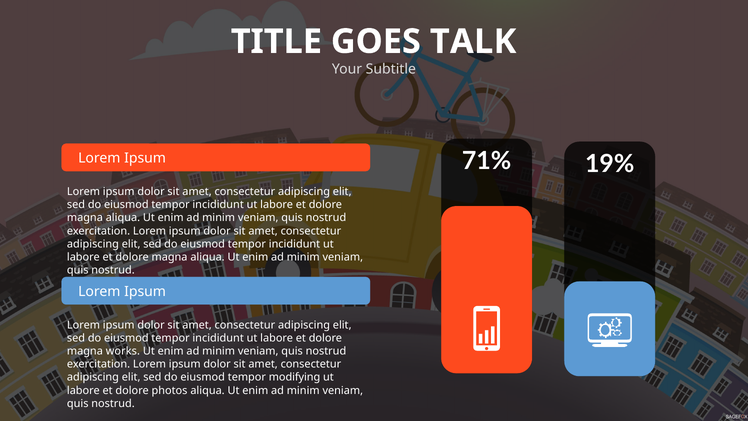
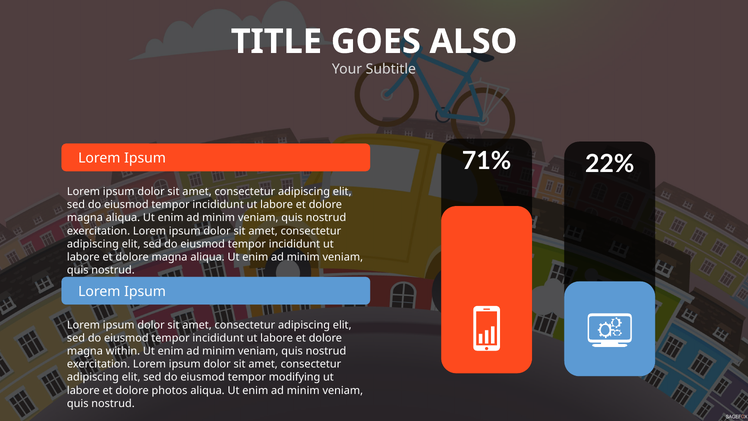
TALK: TALK -> ALSO (473, 42)
19%: 19% -> 22% (610, 164)
works: works -> within (123, 351)
